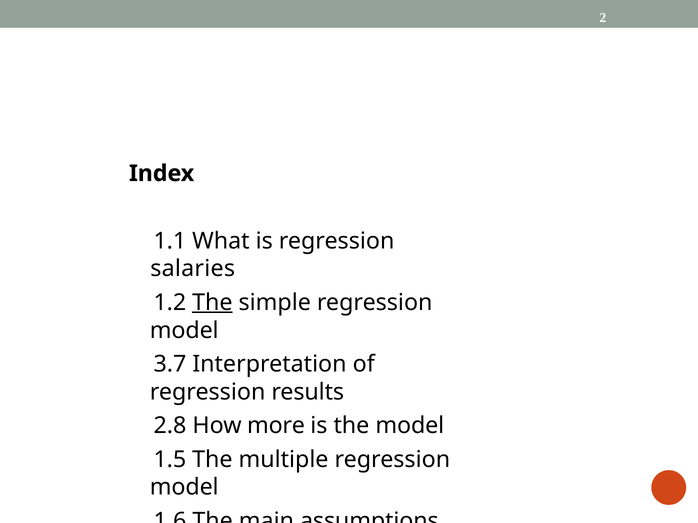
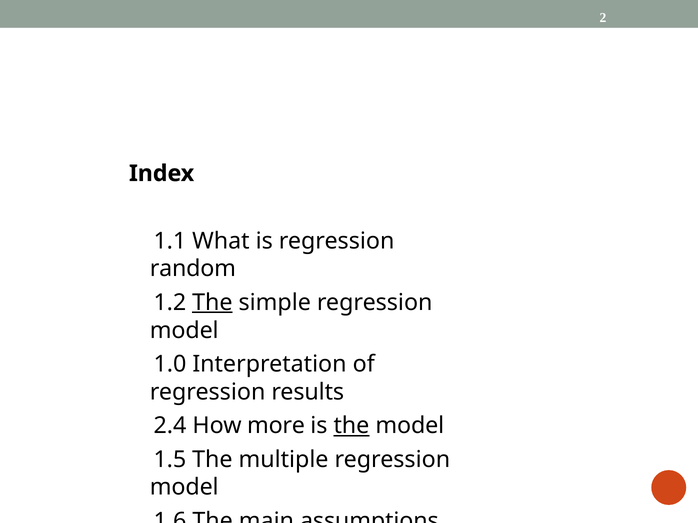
salaries: salaries -> random (193, 269)
3.7: 3.7 -> 1.0 (170, 364)
2.8: 2.8 -> 2.4 (170, 426)
the underline: none -> present (351, 426)
